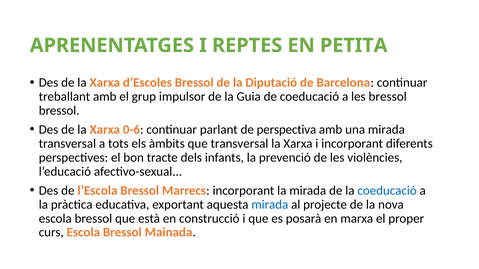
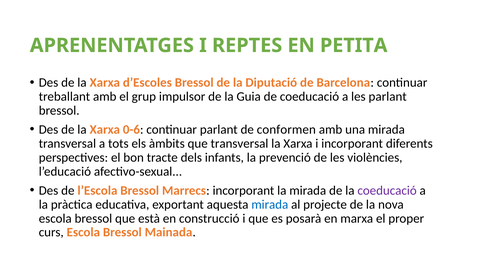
les bressol: bressol -> parlant (388, 97)
perspectiva: perspectiva -> conformen (286, 130)
coeducació colour: blue -> purple (387, 191)
